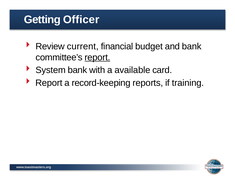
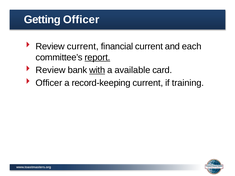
financial budget: budget -> current (149, 46)
and bank: bank -> each (192, 46)
System: System -> Review (51, 70)
with underline: none -> present (97, 70)
Report: Report -> Officer (49, 83)
record-keeping reports: reports -> current (148, 83)
